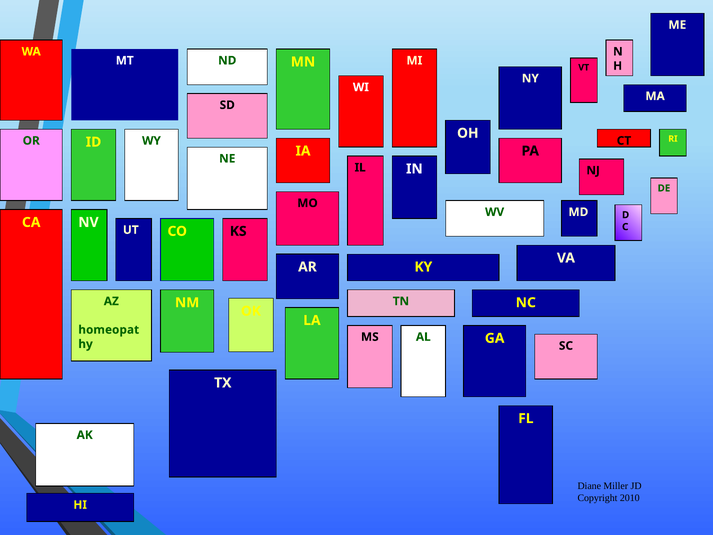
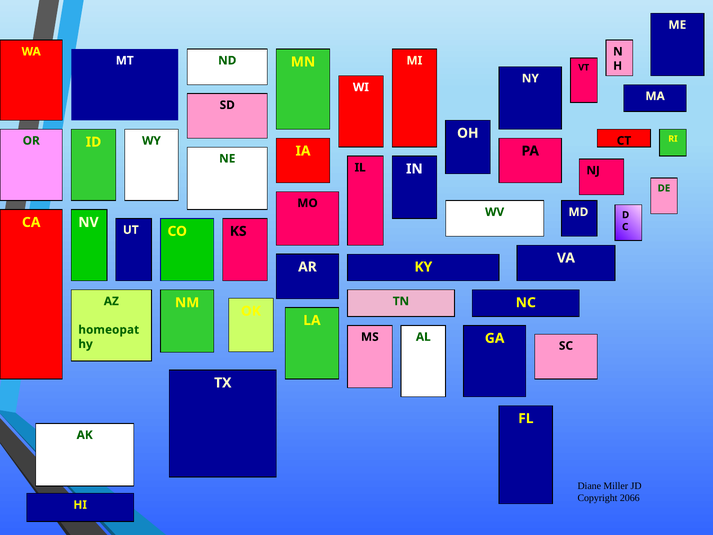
2010: 2010 -> 2066 (630, 498)
